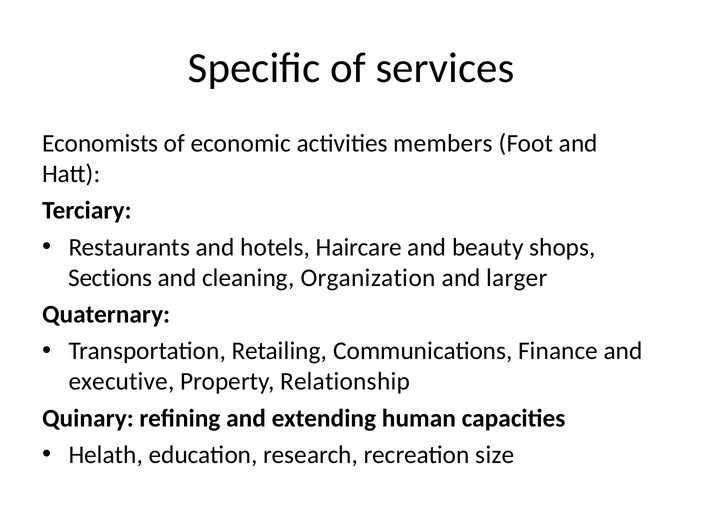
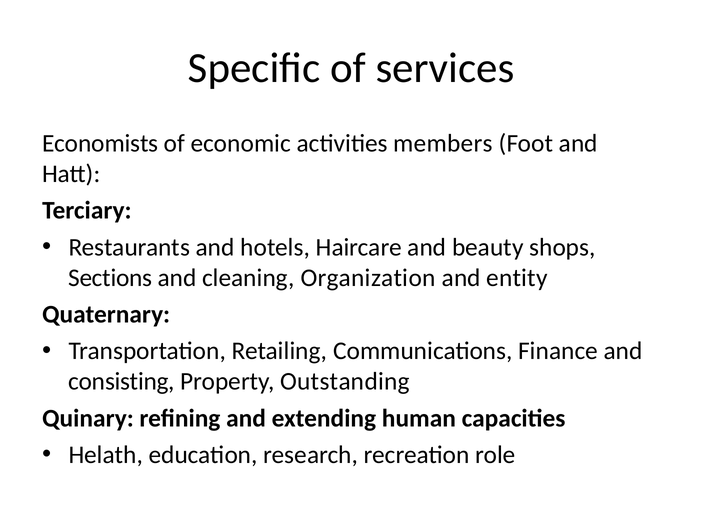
larger: larger -> entity (517, 278)
executive: executive -> consisting (122, 382)
Relationship: Relationship -> Outstanding (345, 382)
size: size -> role (495, 455)
